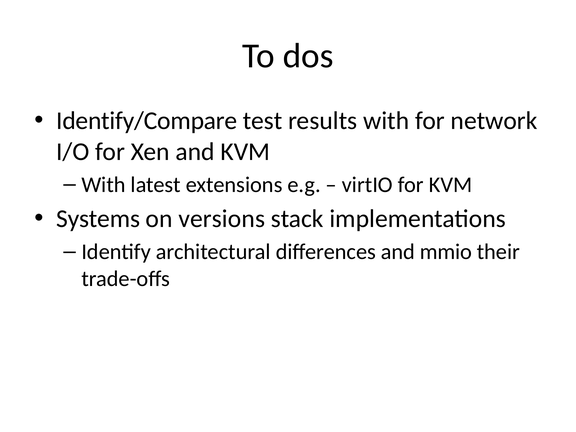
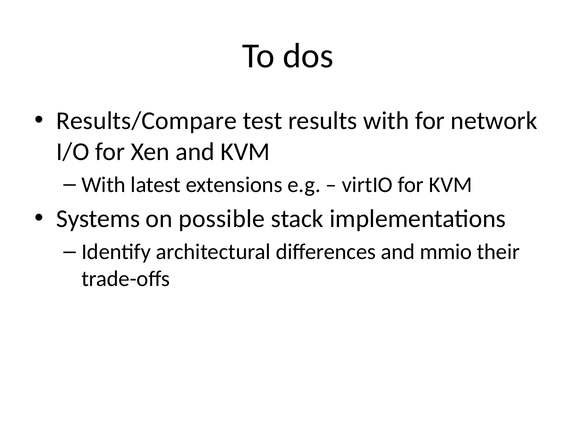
Identify/Compare: Identify/Compare -> Results/Compare (147, 121)
versions: versions -> possible (222, 219)
